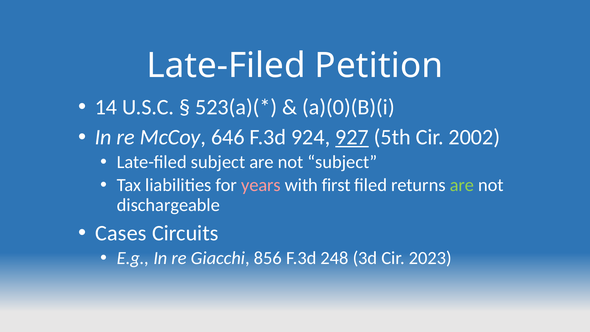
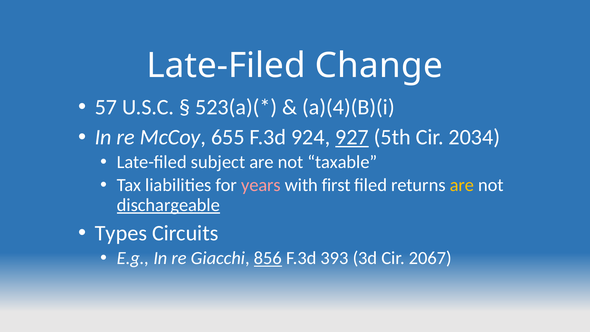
Petition: Petition -> Change (379, 66)
14: 14 -> 57 (106, 107)
a)(0)(B)(i: a)(0)(B)(i -> a)(4)(B)(i (349, 107)
646: 646 -> 655 (228, 137)
2002: 2002 -> 2034 (474, 137)
not subject: subject -> taxable (342, 162)
are colour: light green -> yellow (462, 185)
dischargeable underline: none -> present (168, 205)
Cases: Cases -> Types (121, 233)
856 underline: none -> present (268, 258)
248: 248 -> 393 (335, 258)
2023: 2023 -> 2067 (430, 258)
